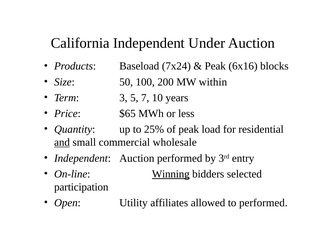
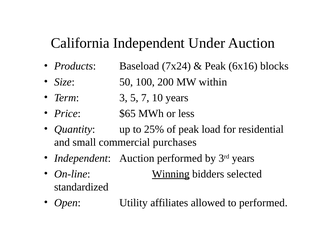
and underline: present -> none (62, 142)
wholesale: wholesale -> purchases (175, 142)
3rd entry: entry -> years (243, 158)
participation: participation -> standardized (81, 187)
